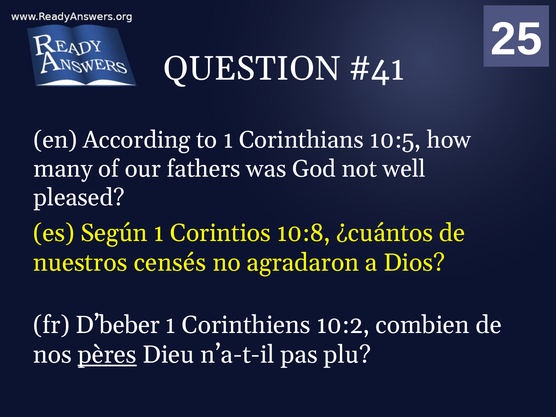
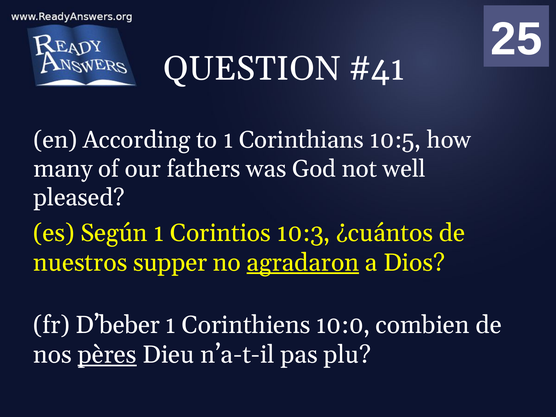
10:8: 10:8 -> 10:3 (304, 233)
censés: censés -> supper (170, 263)
agradaron underline: none -> present (303, 263)
10:2: 10:2 -> 10:0 (343, 325)
